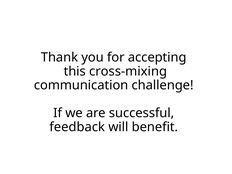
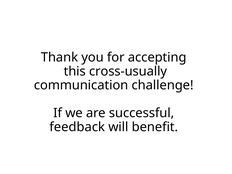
cross-mixing: cross-mixing -> cross-usually (128, 71)
